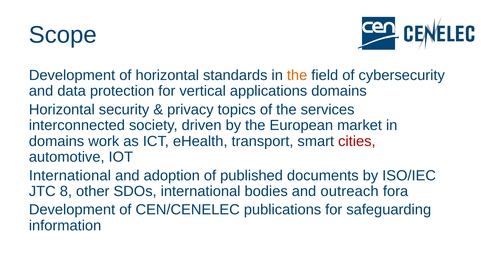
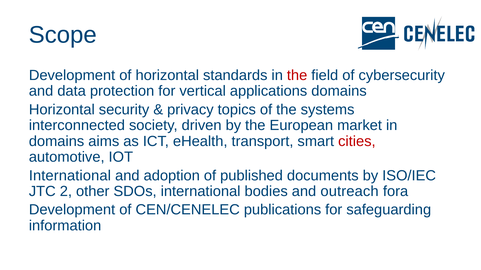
the colour: orange -> red (297, 75)
services: services -> systems (328, 110)
work: work -> aims (104, 141)
8: 8 -> 2 (66, 192)
